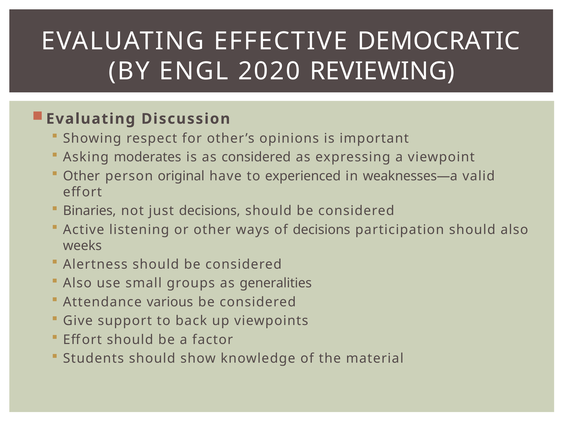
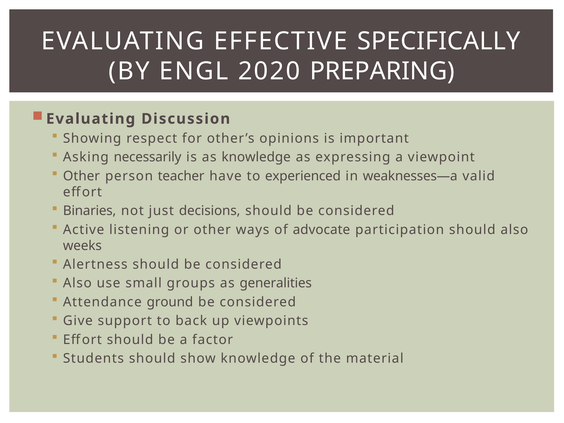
DEMOCRATIC: DEMOCRATIC -> SPECIFICALLY (439, 41)
REVIEWING: REVIEWING -> PREPARING (382, 71)
moderates: moderates -> necessarily (148, 157)
as considered: considered -> knowledge (256, 157)
original: original -> teacher (181, 176)
of decisions: decisions -> advocate (321, 230)
various: various -> ground (170, 302)
